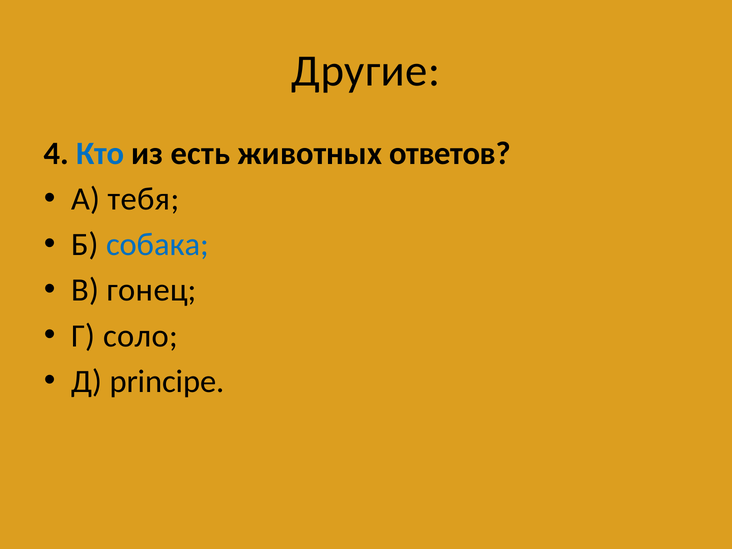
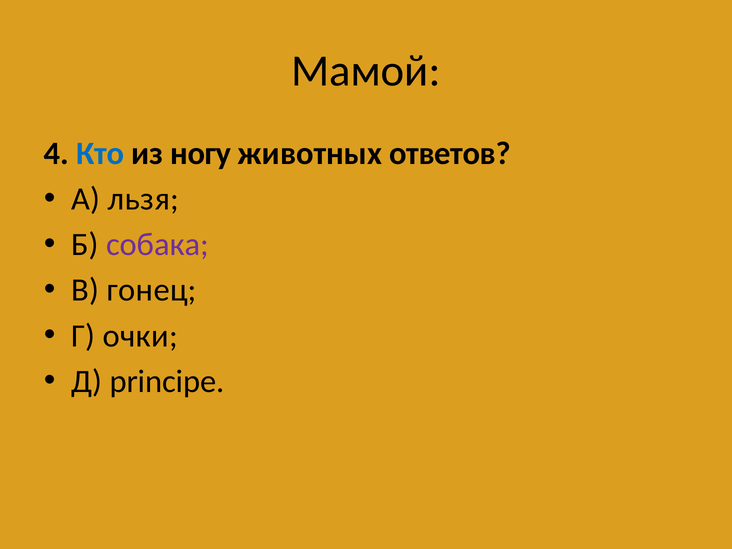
Другие: Другие -> Мамой (366, 71)
есть: есть -> ногу (201, 154)
тебя: тебя -> льзя (143, 199)
собака colour: blue -> purple (157, 245)
соло: соло -> очки (140, 336)
